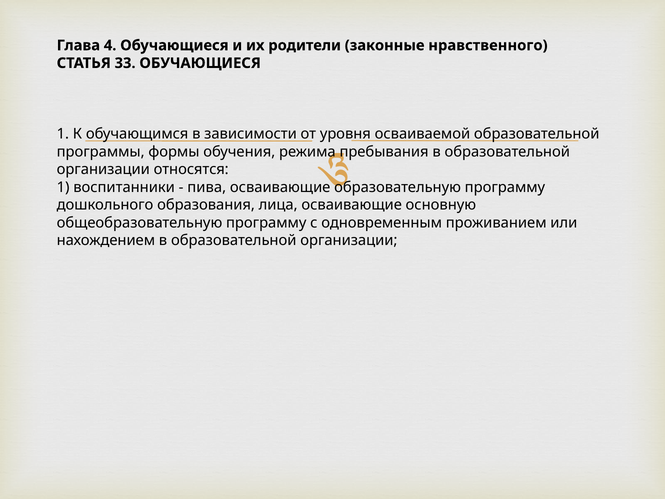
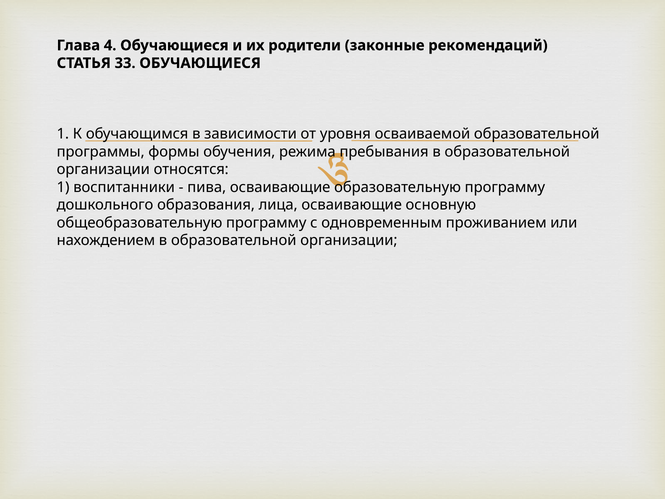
нравственного: нравственного -> рекомендаций (488, 45)
